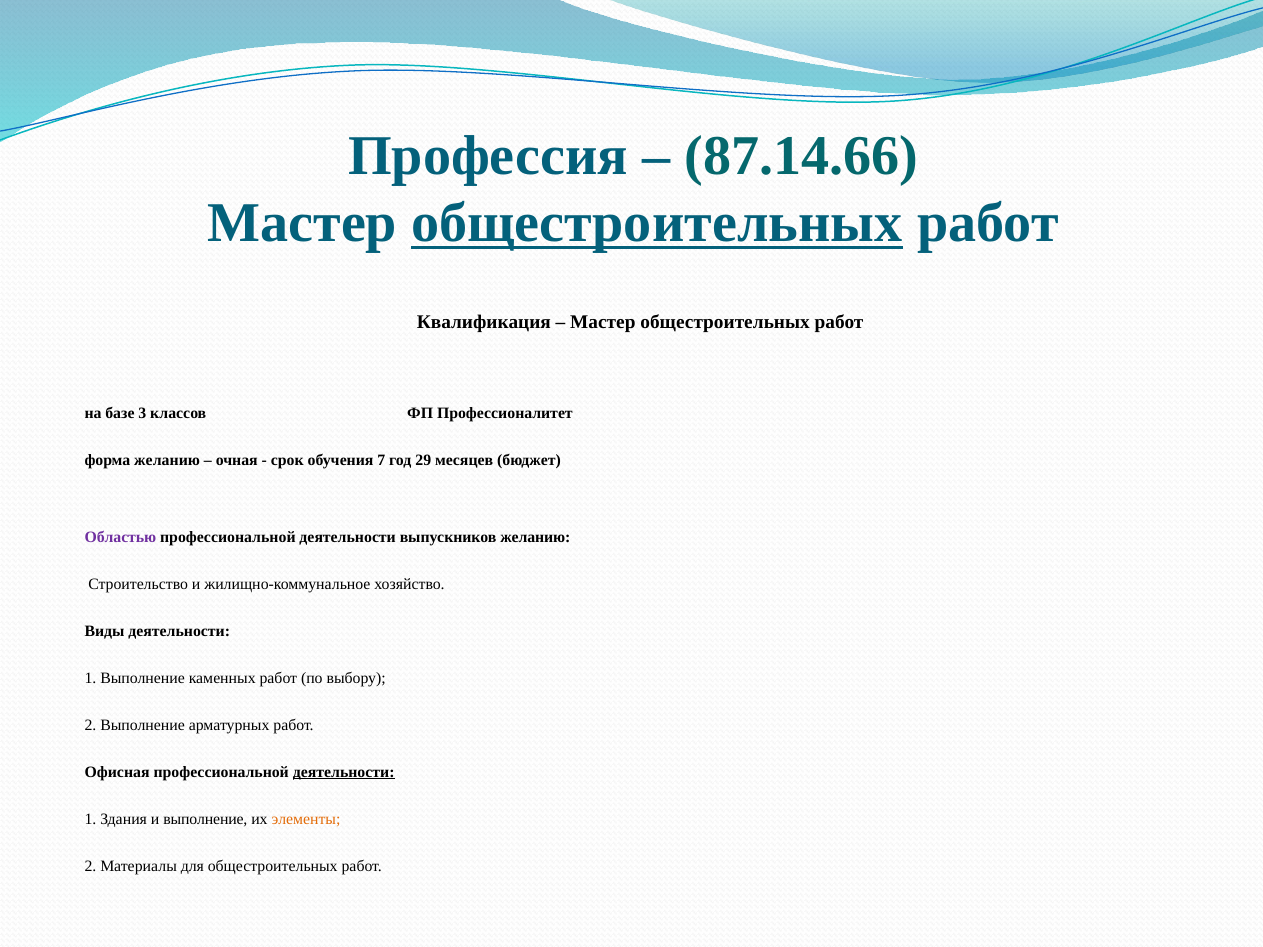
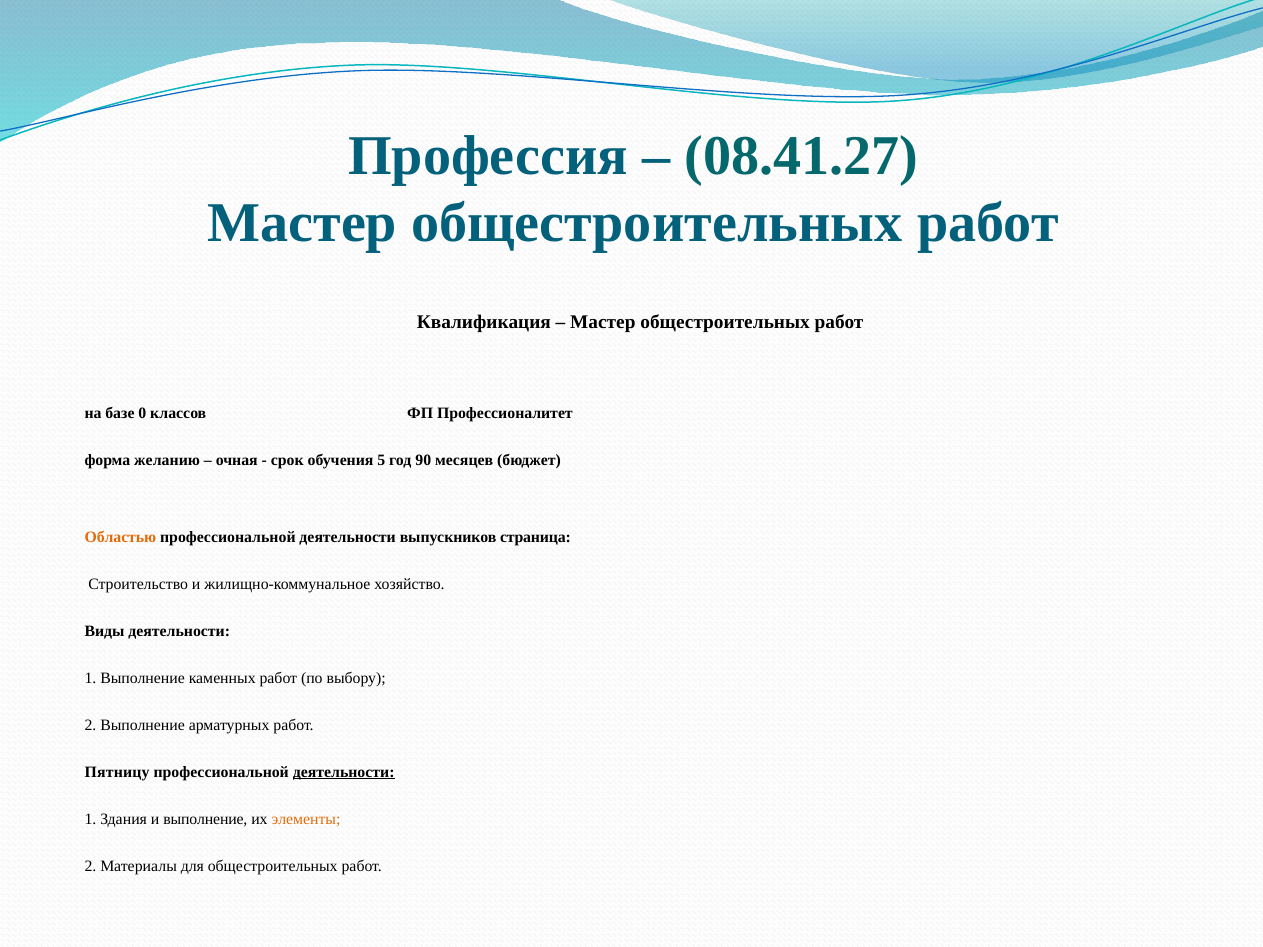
87.14.66: 87.14.66 -> 08.41.27 (801, 156)
общестроительных underline: present -> none (657, 223)
3: 3 -> 0 (142, 413)
7: 7 -> 5 (381, 460)
29: 29 -> 90 (423, 460)
Областью colour: purple -> orange (120, 537)
выпускников желанию: желанию -> страница (535, 537)
Офисная: Офисная -> Пятницу (117, 772)
